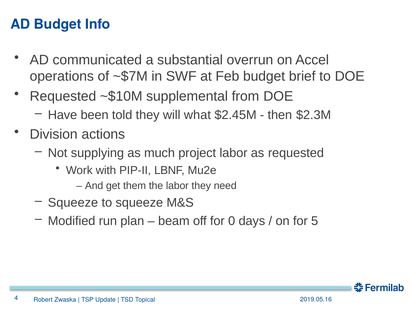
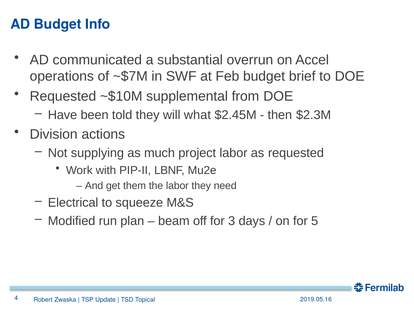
Squeeze: Squeeze -> Electrical (73, 203)
0: 0 -> 3 (232, 221)
